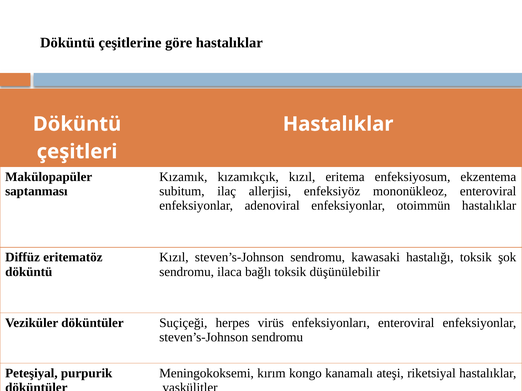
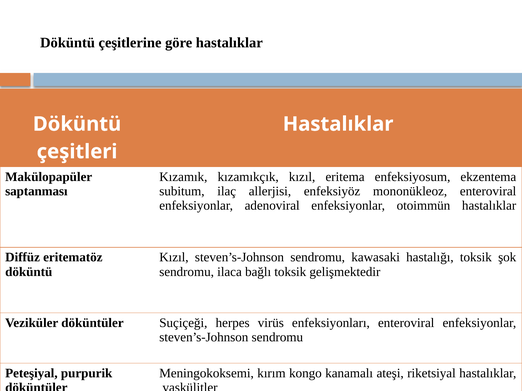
düşünülebilir: düşünülebilir -> gelişmektedir (345, 272)
